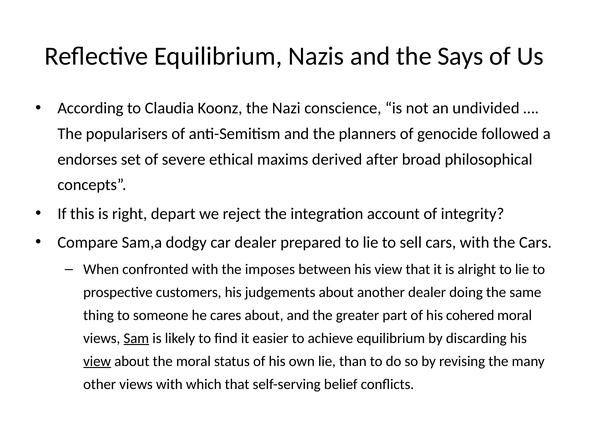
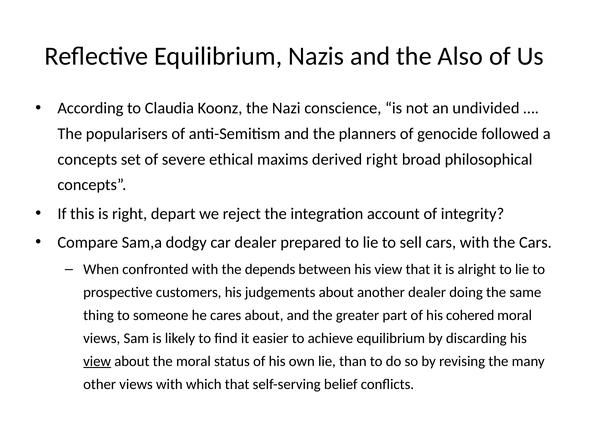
Says: Says -> Also (460, 56)
endorses: endorses -> concepts (87, 159)
derived after: after -> right (382, 159)
imposes: imposes -> depends (270, 269)
Sam underline: present -> none (136, 338)
